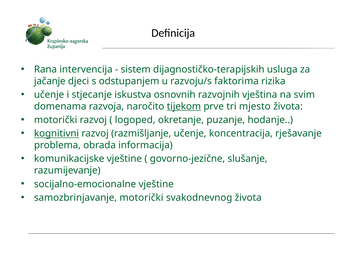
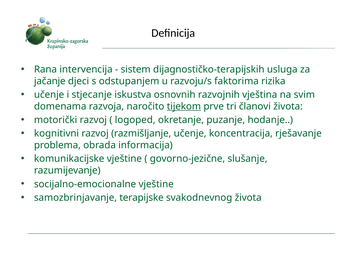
mjesto: mjesto -> članovi (255, 106)
kognitivni underline: present -> none (57, 133)
samozbrinjavanje motorički: motorički -> terapijske (142, 197)
